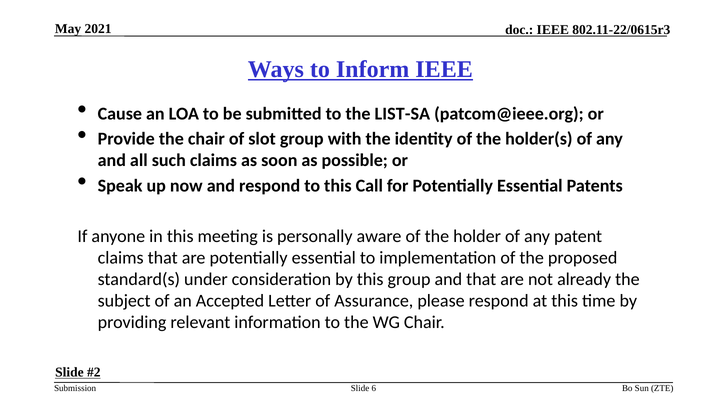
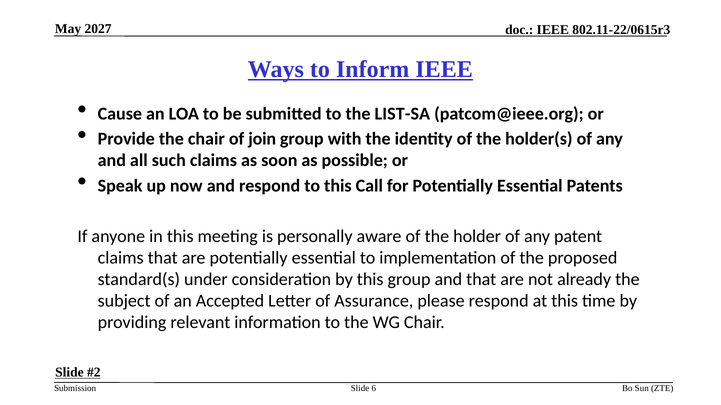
2021: 2021 -> 2027 (98, 29)
slot: slot -> join (262, 139)
